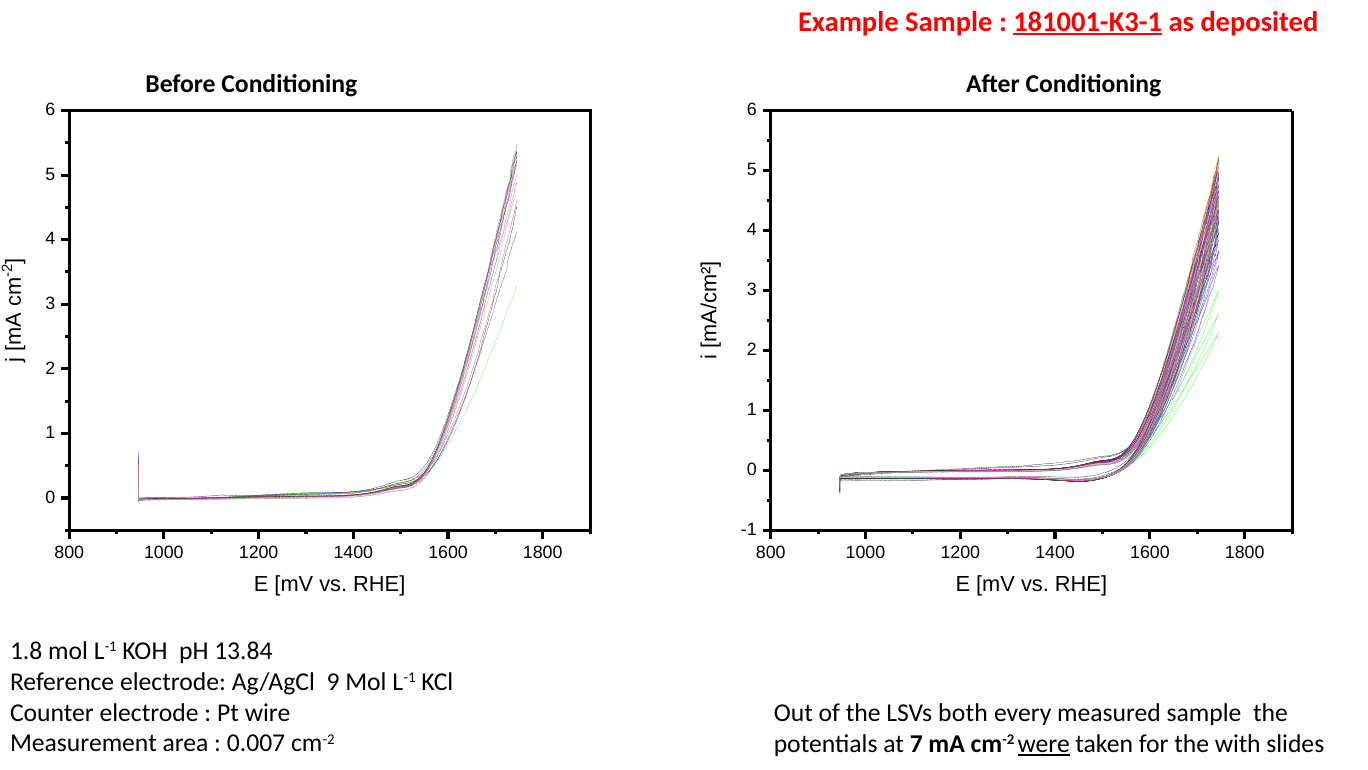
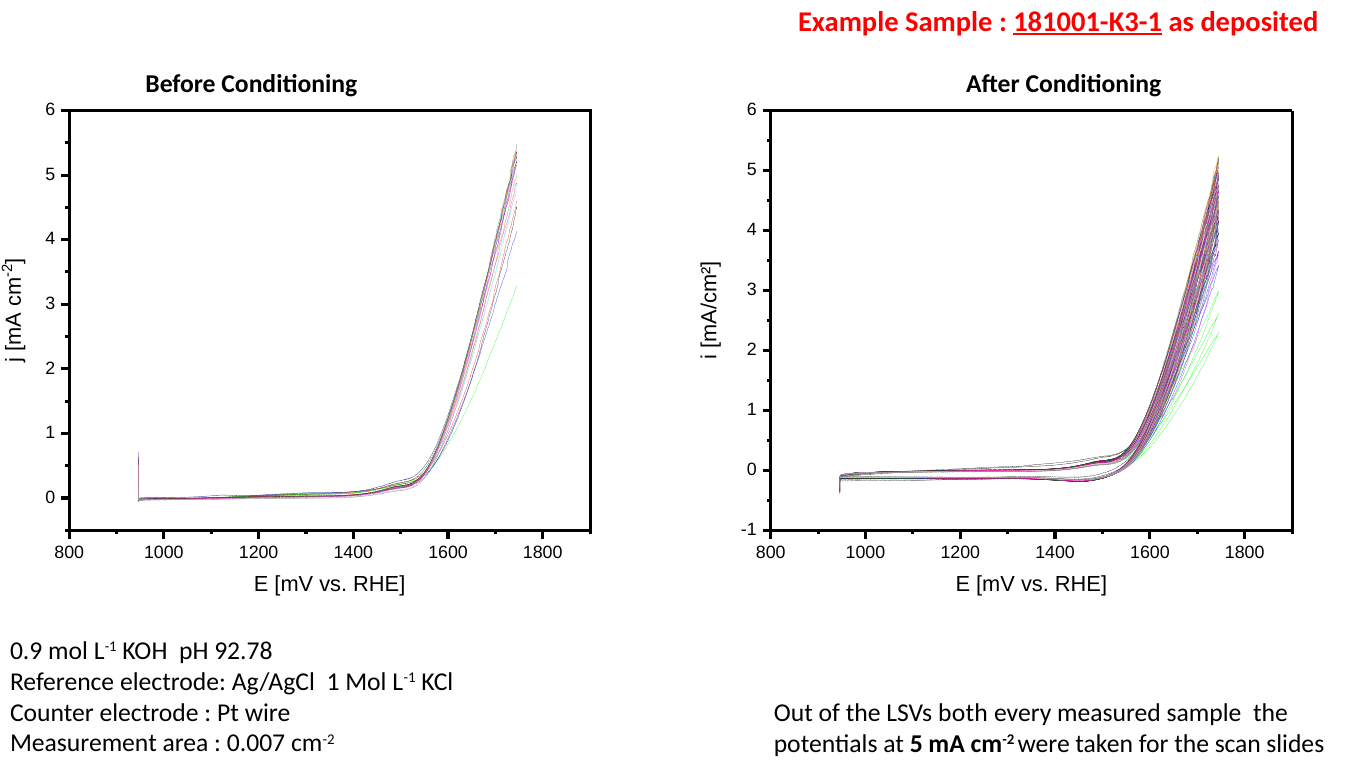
1.8: 1.8 -> 0.9 (26, 651)
13.84: 13.84 -> 92.78 (243, 651)
Ag/AgCl 9: 9 -> 1 (333, 681)
at 7: 7 -> 5 (916, 743)
were underline: present -> none (1044, 743)
with: with -> scan (1238, 743)
